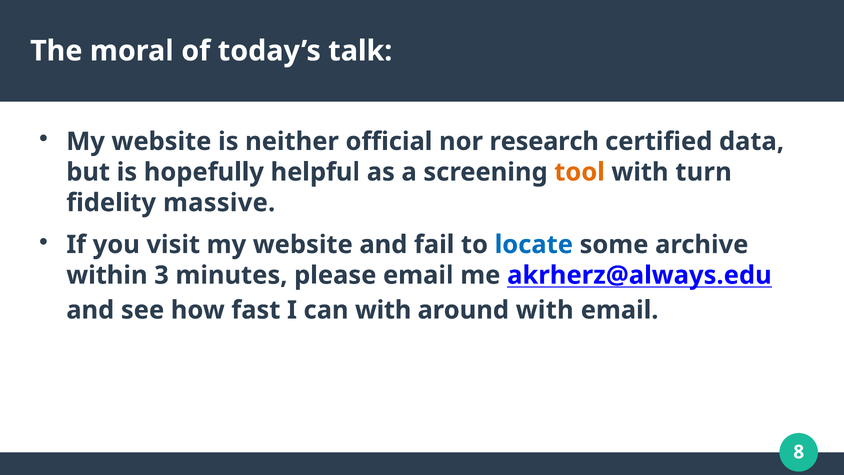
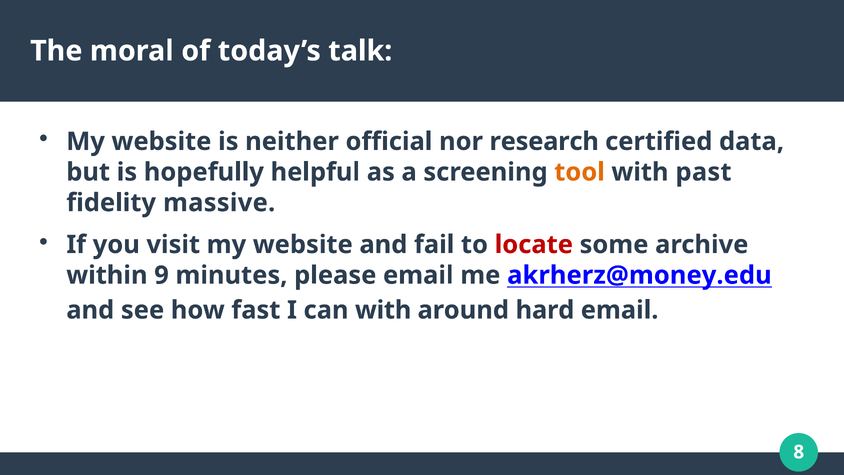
turn: turn -> past (704, 172)
locate colour: blue -> red (534, 245)
3: 3 -> 9 (162, 275)
akrherz@always.edu: akrherz@always.edu -> akrherz@money.edu (639, 275)
around with: with -> hard (545, 310)
